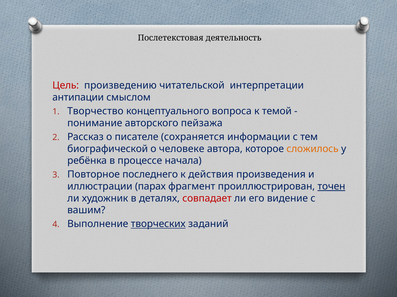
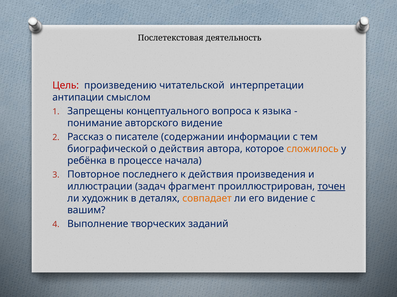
Творчество: Творчество -> Запрещены (95, 111)
темой: темой -> языка (277, 111)
авторского пейзажа: пейзажа -> видение (202, 123)
сохраняется: сохраняется -> содержании (193, 137)
о человеке: человеке -> действия (182, 149)
парах: парах -> задач (150, 187)
совпадает colour: red -> orange (207, 199)
творческих underline: present -> none (158, 225)
